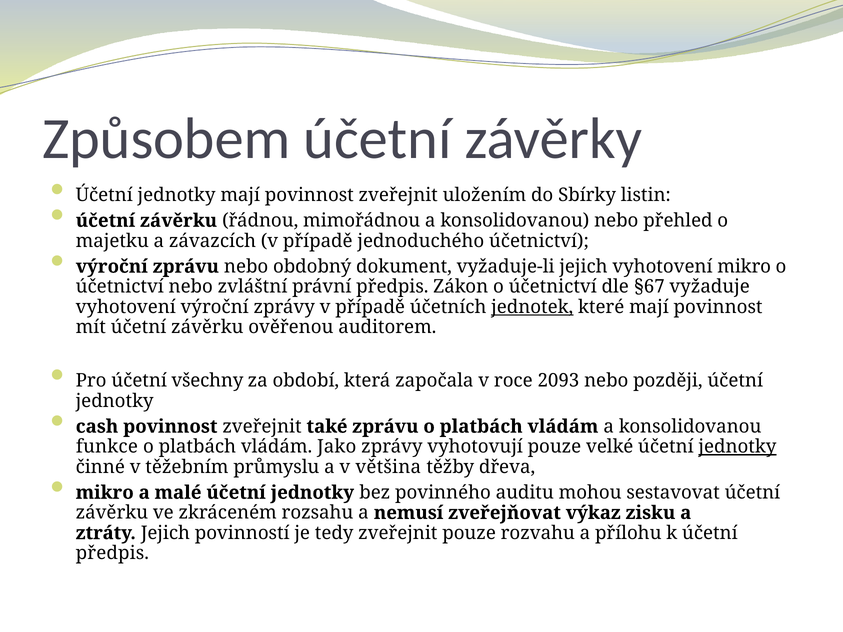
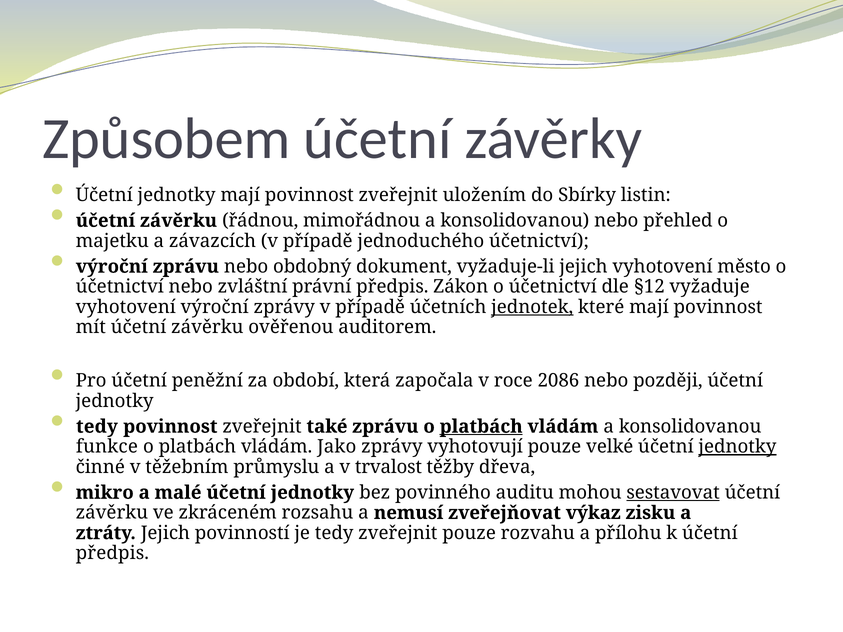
vyhotovení mikro: mikro -> město (744, 267)
§67: §67 -> §12 (649, 287)
všechny: všechny -> peněžní (207, 381)
2093: 2093 -> 2086 (558, 381)
cash: cash -> tedy (97, 427)
platbách underline: none -> present (481, 427)
většina: většina -> trvalost (388, 467)
sestavovat underline: none -> present (673, 493)
